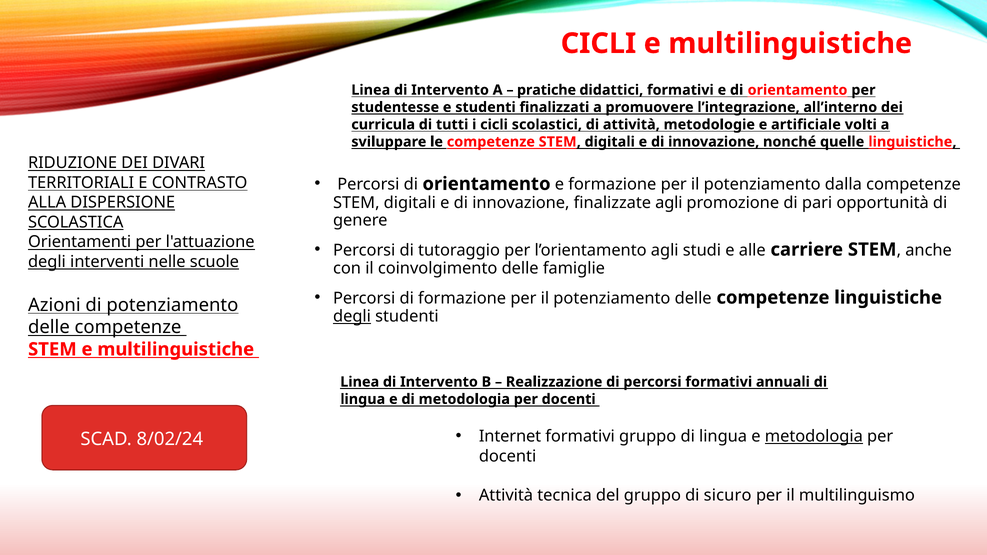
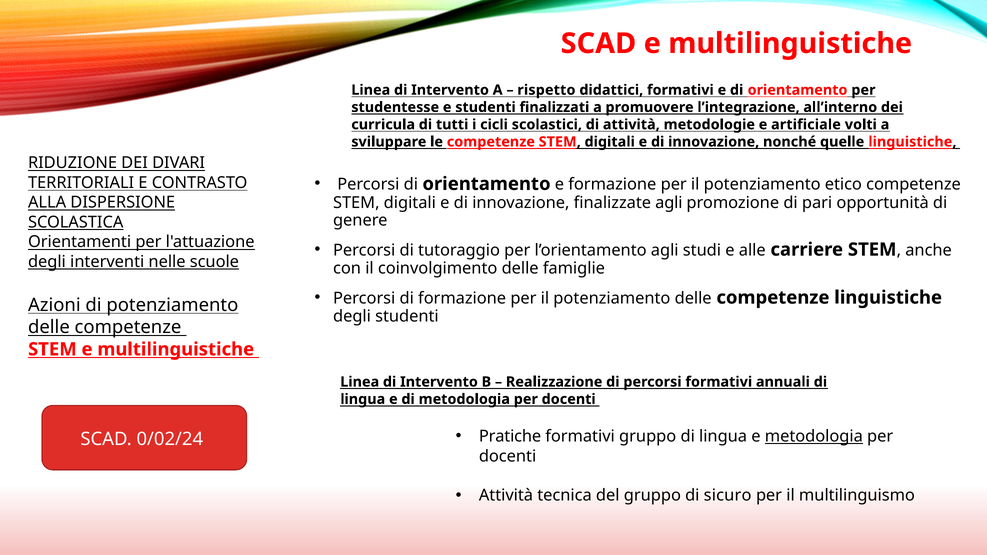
CICLI: CICLI -> SCAD (598, 44)
pratiche: pratiche -> rispetto (546, 90)
dalla: dalla -> etico (843, 185)
degli underline: present -> none (352, 317)
Internet: Internet -> Pratiche (510, 437)
8/02/24: 8/02/24 -> 0/02/24 (170, 439)
